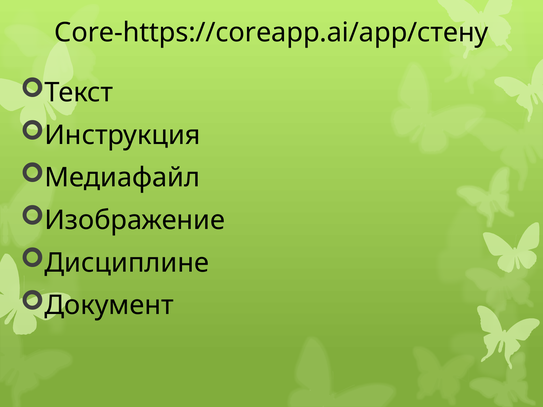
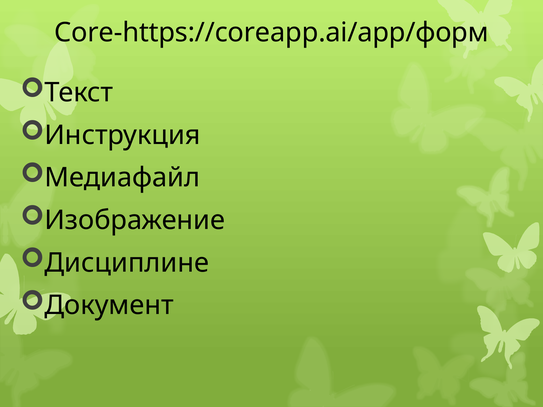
Core-https://coreapp.ai/app/стену: Core-https://coreapp.ai/app/стену -> Core-https://coreapp.ai/app/форм (271, 33)
